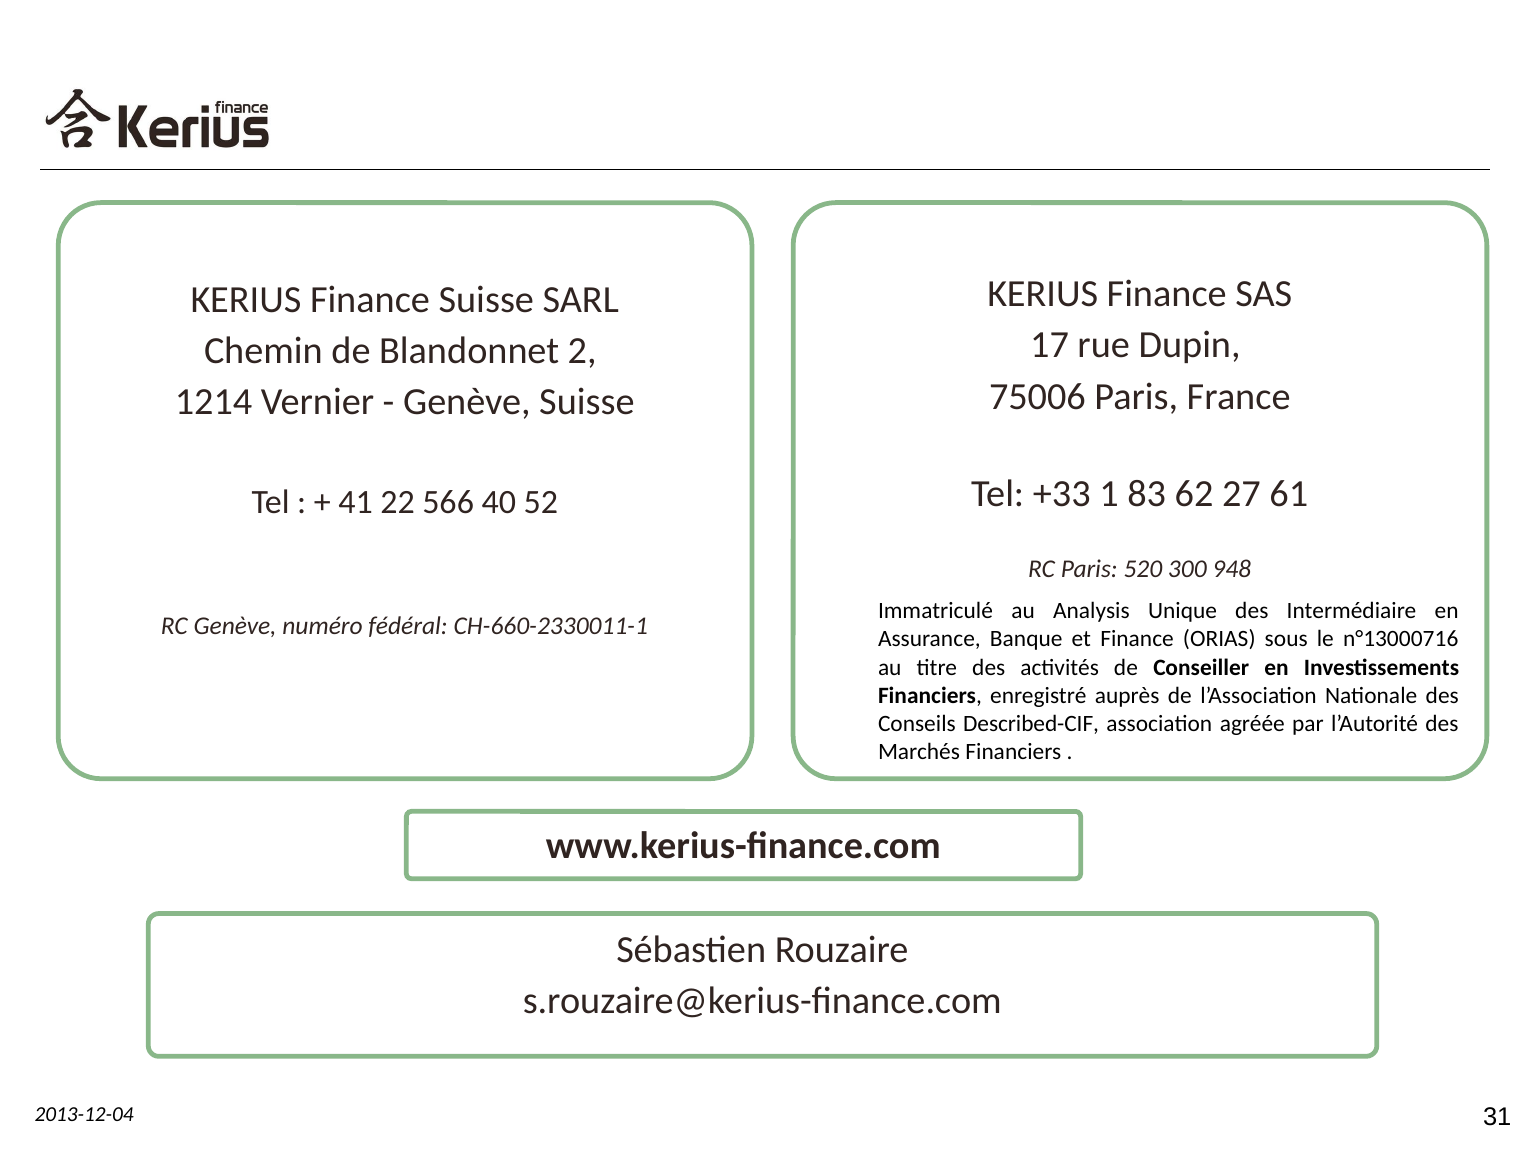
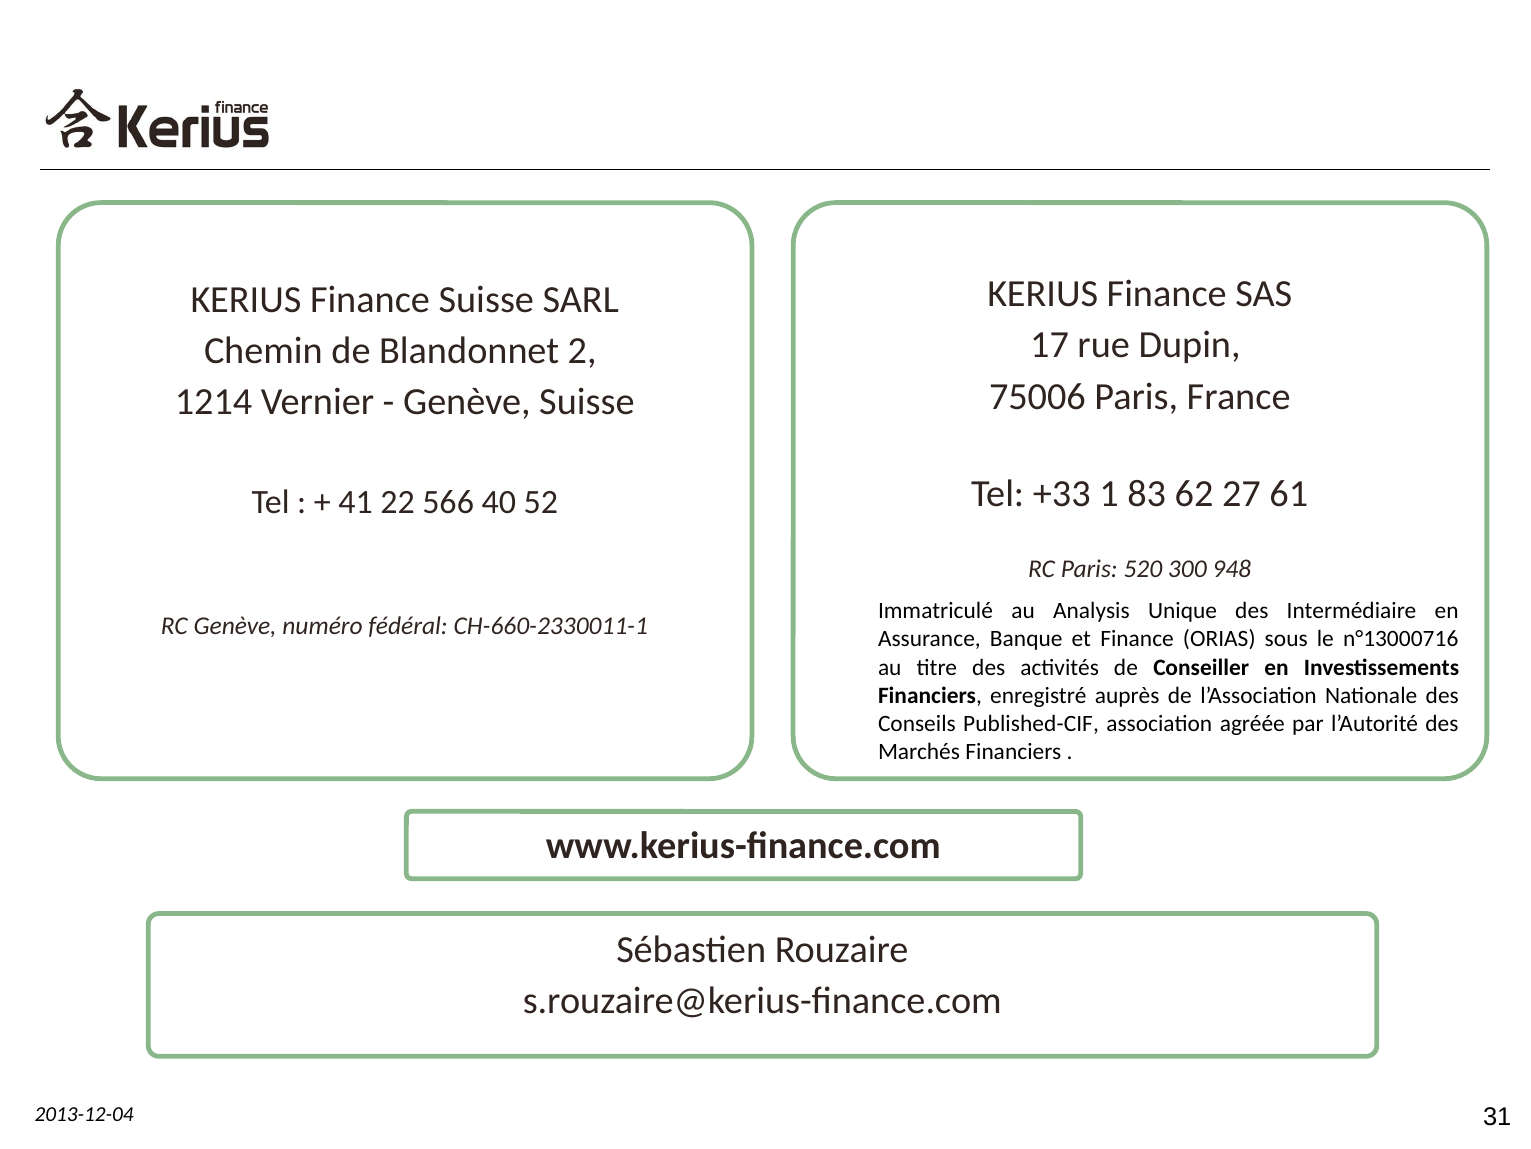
Described-CIF: Described-CIF -> Published-CIF (1031, 723)
